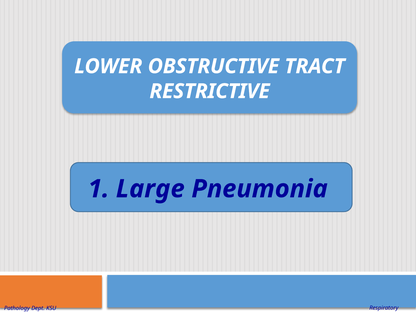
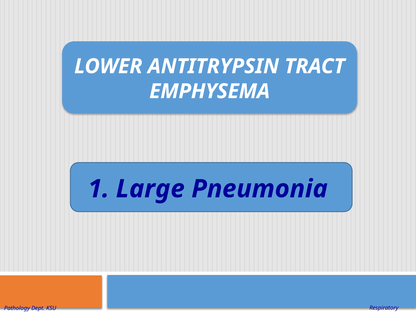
OBSTRUCTIVE: OBSTRUCTIVE -> ANTITRYPSIN (213, 66)
RESTRICTIVE: RESTRICTIVE -> EMPHYSEMA (210, 91)
